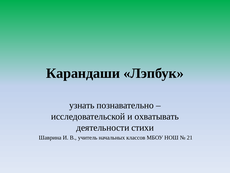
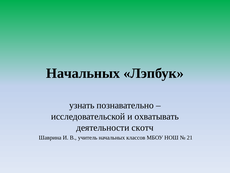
Карандаши: Карандаши -> Начальных (83, 73)
стихи: стихи -> скотч (143, 127)
